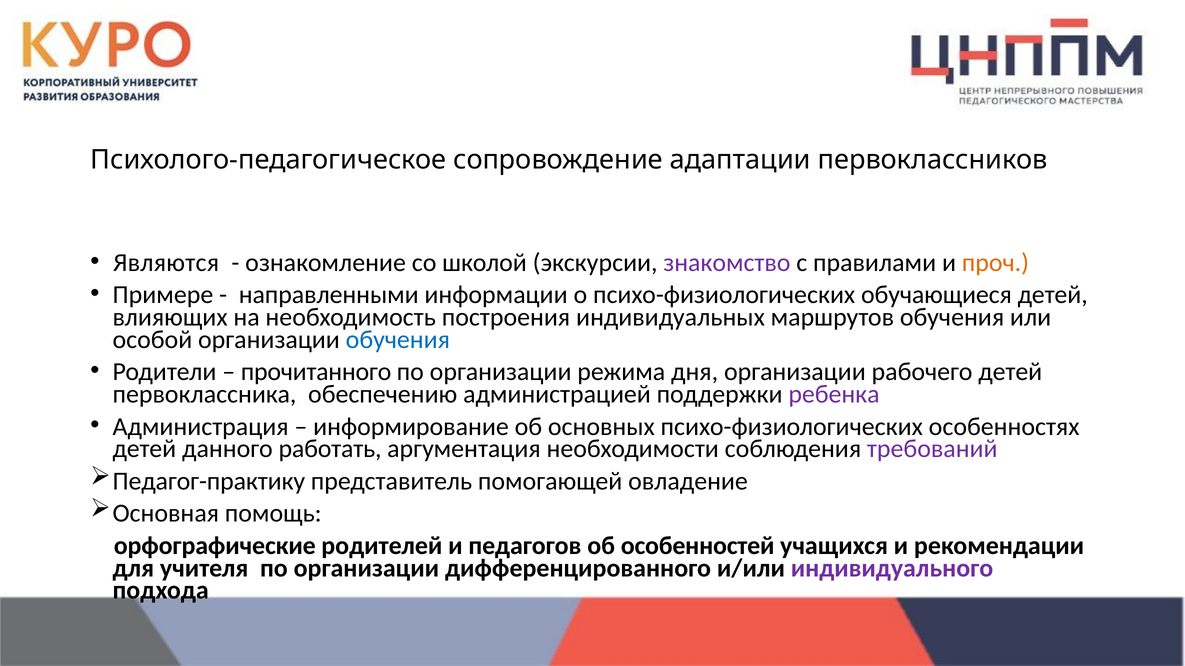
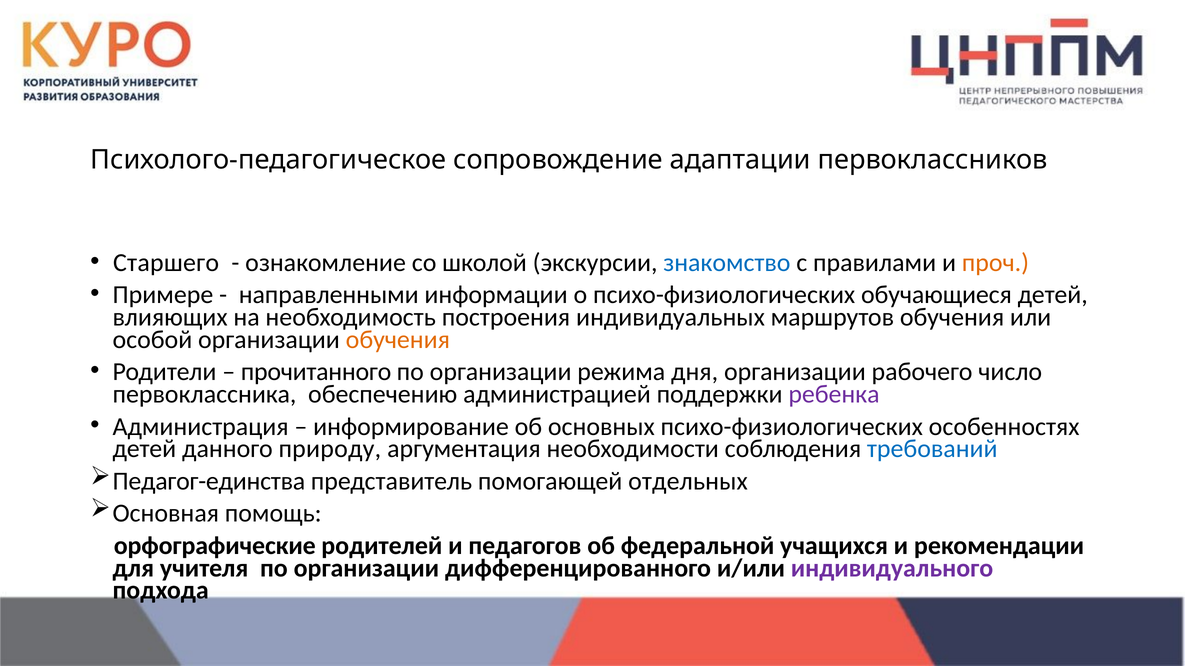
Являются: Являются -> Старшего (166, 263)
знакомство colour: purple -> blue (727, 263)
обучения colour: blue -> orange (398, 340)
рабочего детей: детей -> число (1010, 372)
работать: работать -> природу (330, 449)
требований colour: purple -> blue (932, 449)
Педагог-практику: Педагог-практику -> Педагог-единства (209, 482)
овладение: овладение -> отдельных (688, 482)
особенностей: особенностей -> федеральной (698, 546)
